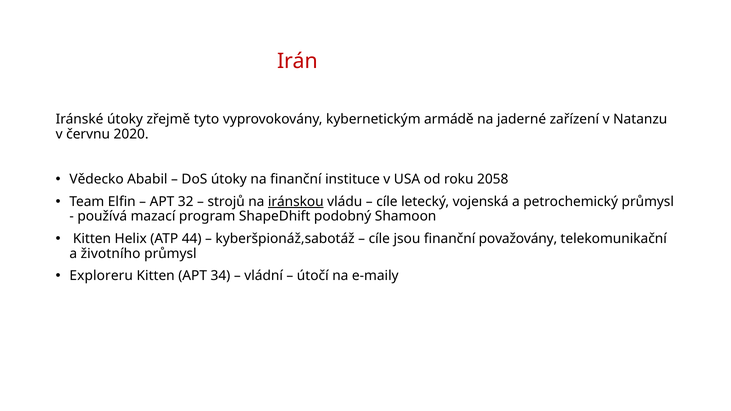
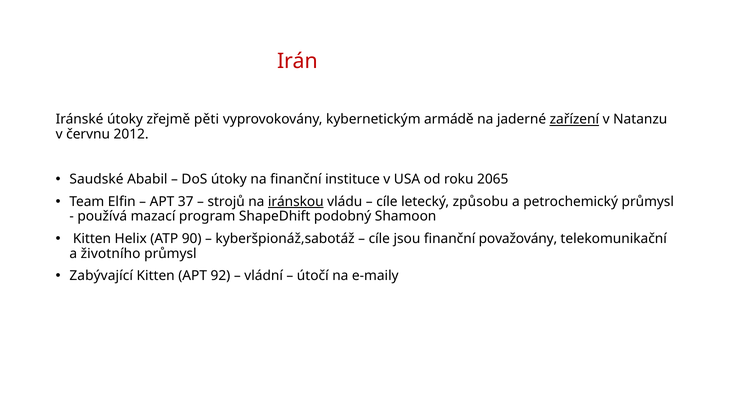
tyto: tyto -> pěti (207, 120)
zařízení underline: none -> present (574, 120)
2020: 2020 -> 2012 (131, 134)
Vědecko: Vědecko -> Saudské (97, 179)
2058: 2058 -> 2065 (493, 179)
32: 32 -> 37 (186, 202)
vojenská: vojenská -> způsobu (481, 202)
44: 44 -> 90 (192, 239)
Exploreru: Exploreru -> Zabývající (101, 276)
34: 34 -> 92 (220, 276)
